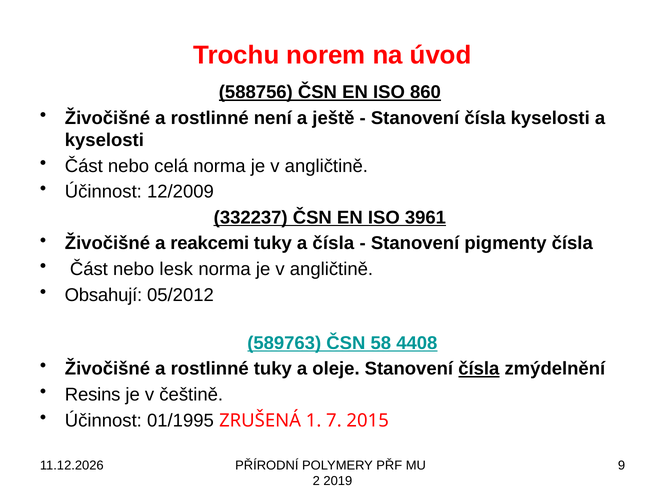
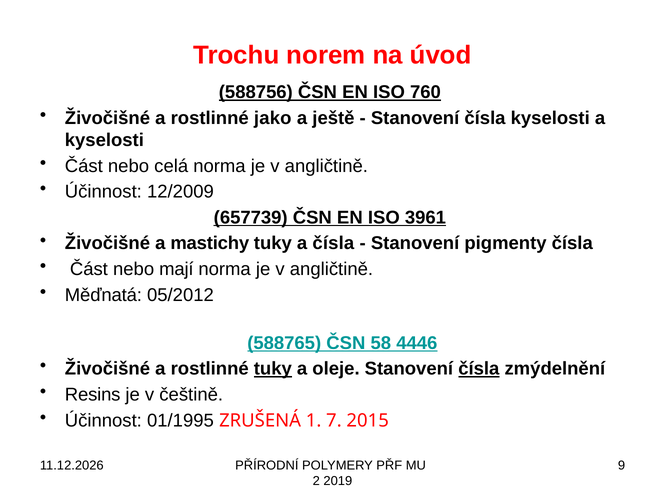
860: 860 -> 760 (425, 92)
není: není -> jako (273, 118)
332237: 332237 -> 657739 (251, 218)
reakcemi: reakcemi -> mastichy (210, 244)
lesk: lesk -> mají (176, 270)
Obsahují: Obsahují -> Měďnatá (103, 296)
589763: 589763 -> 588765 (284, 344)
4408: 4408 -> 4446 (417, 344)
tuky underline: none -> present (273, 369)
